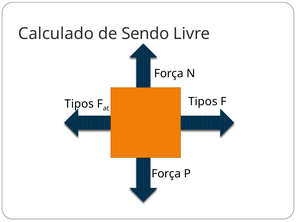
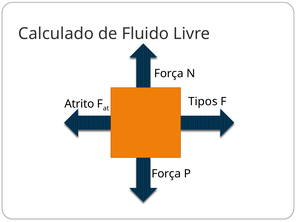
Sendo: Sendo -> Fluido (145, 34)
Tipos: Tipos -> Atrito (79, 104)
